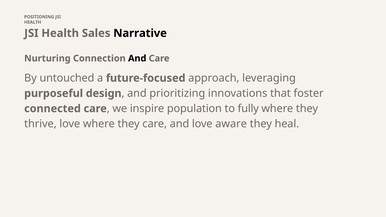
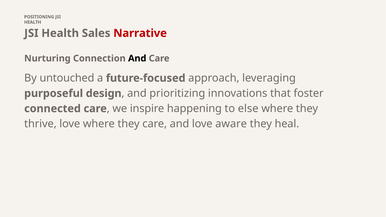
Narrative colour: black -> red (140, 33)
population: population -> happening (194, 109)
fully: fully -> else (248, 109)
